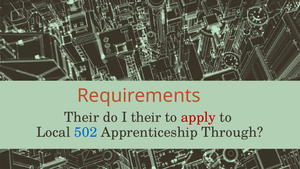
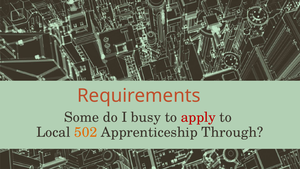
Their: Their -> Some (82, 117)
I their: their -> busy (146, 117)
502 colour: blue -> orange (86, 132)
